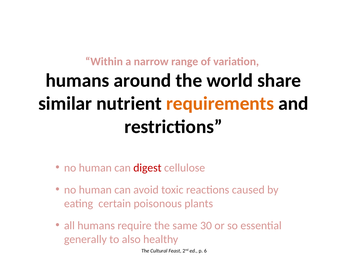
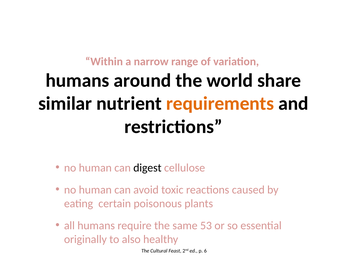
digest colour: red -> black (147, 168)
30: 30 -> 53 (206, 226)
generally: generally -> originally (85, 240)
